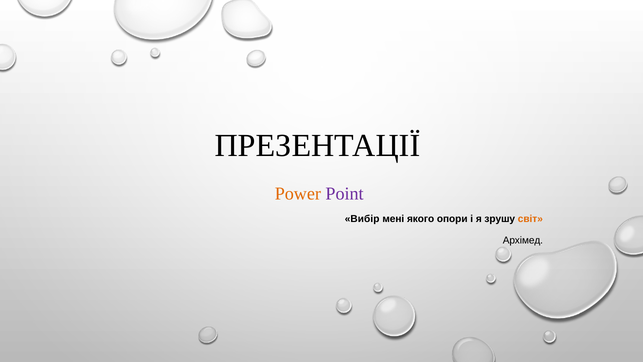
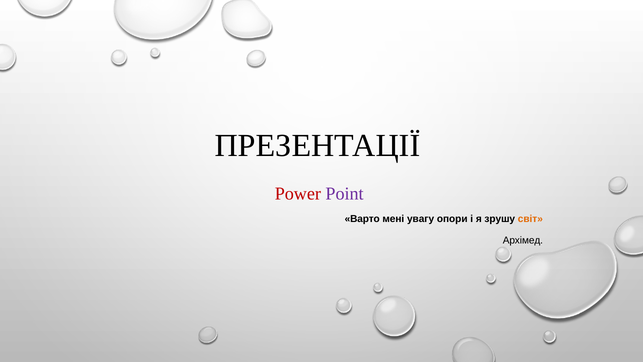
Power colour: orange -> red (298, 193)
Вибір: Вибір -> Варто (362, 219)
якого: якого -> увагу (421, 219)
